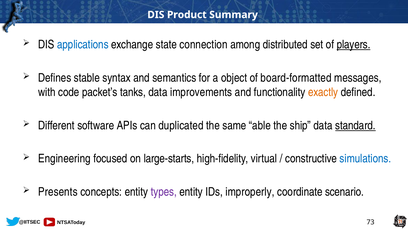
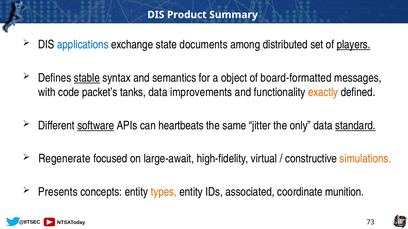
connection: connection -> documents (204, 45)
stable underline: none -> present (87, 78)
software underline: none -> present (96, 126)
duplicated: duplicated -> heartbeats (181, 126)
able: able -> jitter (260, 126)
ship: ship -> only (300, 126)
Engineering: Engineering -> Regenerate (64, 159)
large-starts: large-starts -> large-await (169, 159)
simulations colour: blue -> orange (365, 159)
types colour: purple -> orange (164, 192)
improperly: improperly -> associated (250, 192)
scenario: scenario -> munition (344, 192)
